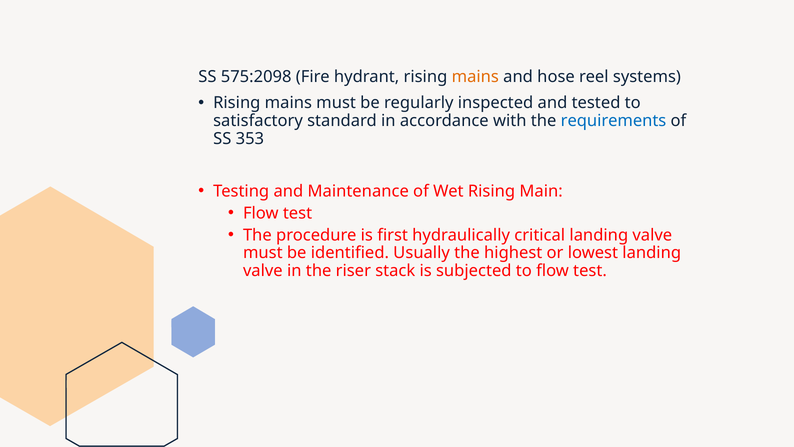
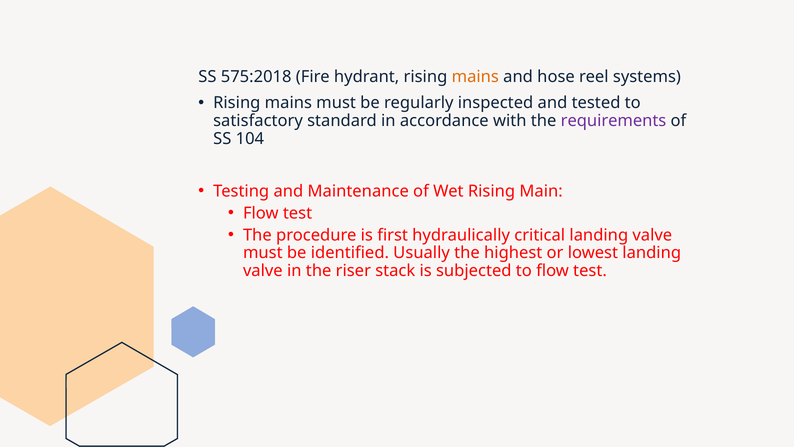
575:2098: 575:2098 -> 575:2018 (256, 77)
requirements colour: blue -> purple (614, 121)
353: 353 -> 104 (250, 139)
